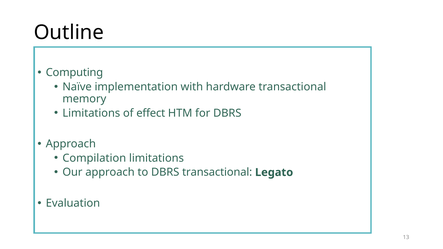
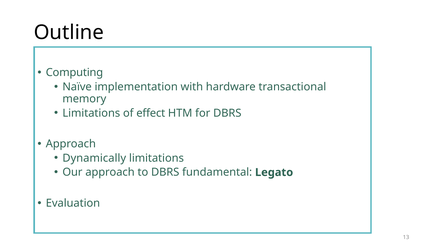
Compilation: Compilation -> Dynamically (94, 158)
DBRS transactional: transactional -> fundamental (217, 172)
